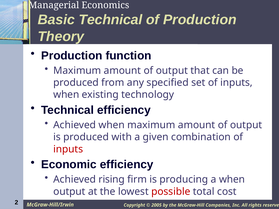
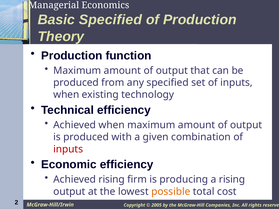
Basic Technical: Technical -> Specified (110, 20)
a when: when -> rising (232, 180)
possible colour: red -> orange (171, 192)
